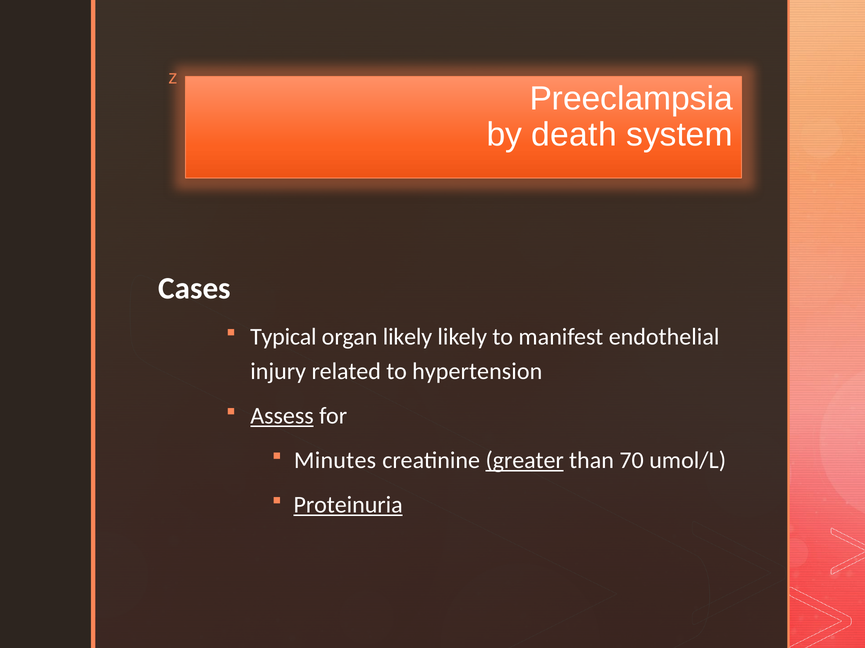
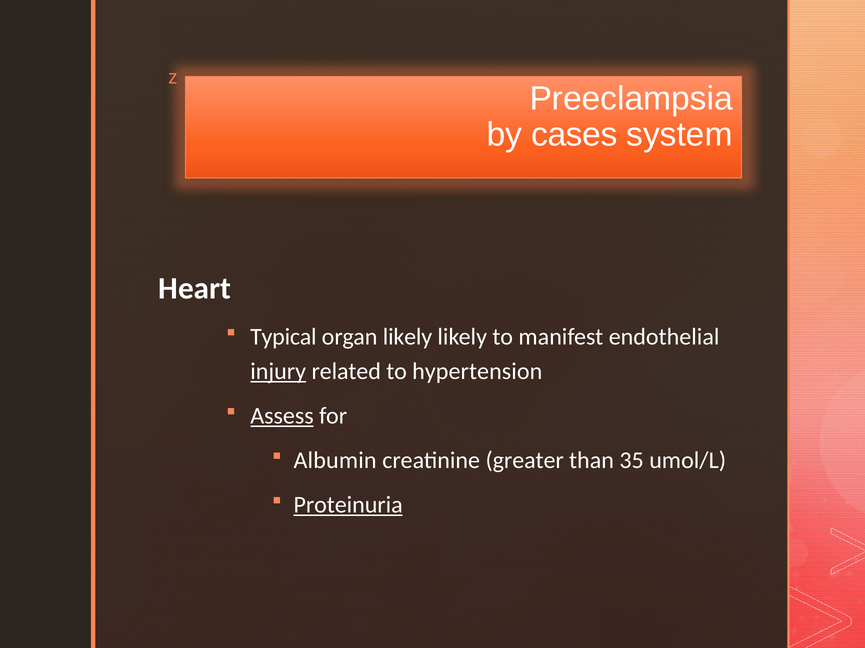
death: death -> cases (574, 135)
Cases: Cases -> Heart (195, 289)
injury underline: none -> present (278, 372)
Minutes: Minutes -> Albumin (335, 461)
greater underline: present -> none (525, 461)
70: 70 -> 35 (632, 461)
